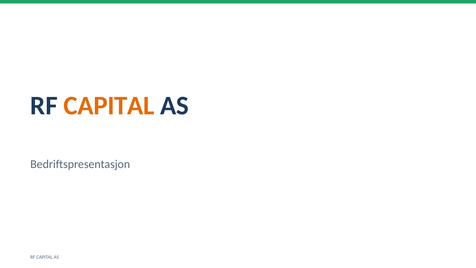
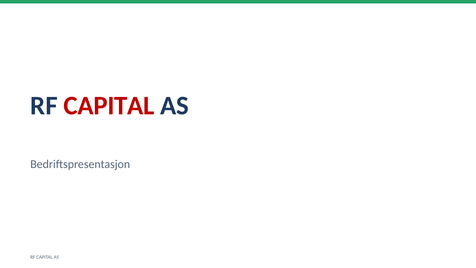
CAPITAL colour: orange -> red (109, 106)
